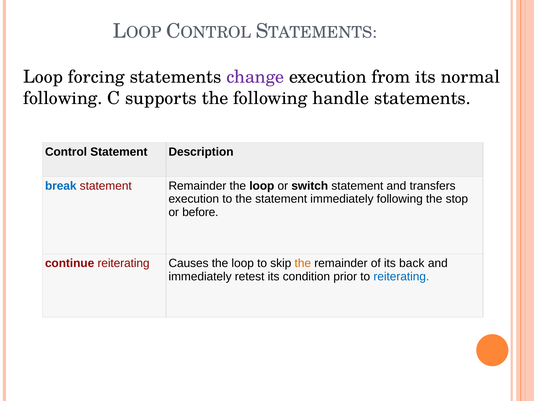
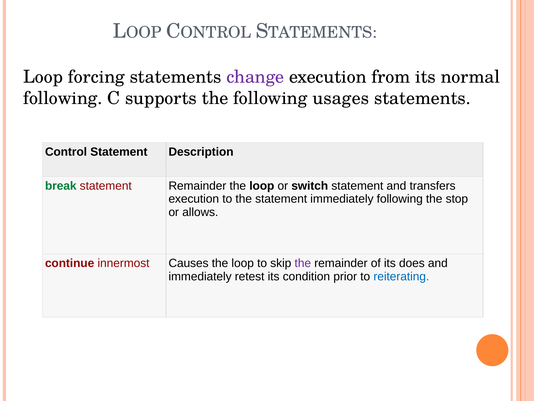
handle: handle -> usages (341, 98)
break colour: blue -> green (61, 186)
before: before -> allows (200, 212)
continue reiterating: reiterating -> innermost (124, 263)
the colour: orange -> purple (303, 263)
back: back -> does (412, 263)
